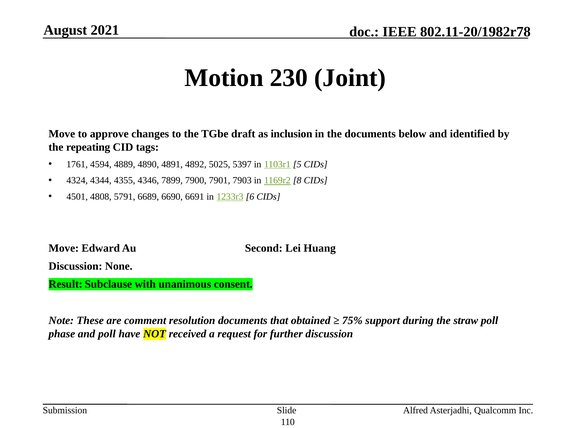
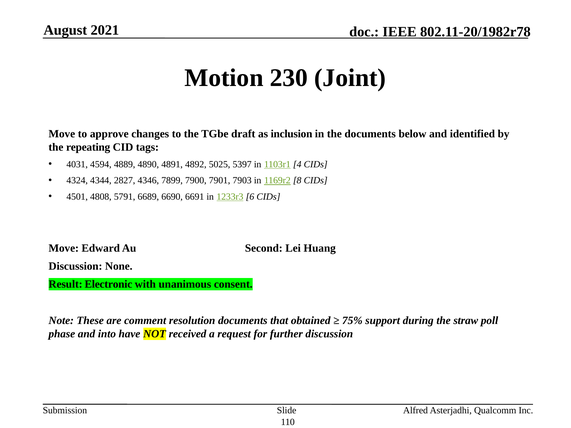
1761: 1761 -> 4031 (77, 164)
5: 5 -> 4 (297, 164)
4355: 4355 -> 2827 (125, 181)
Subclause: Subclause -> Electronic (108, 284)
and poll: poll -> into (107, 334)
